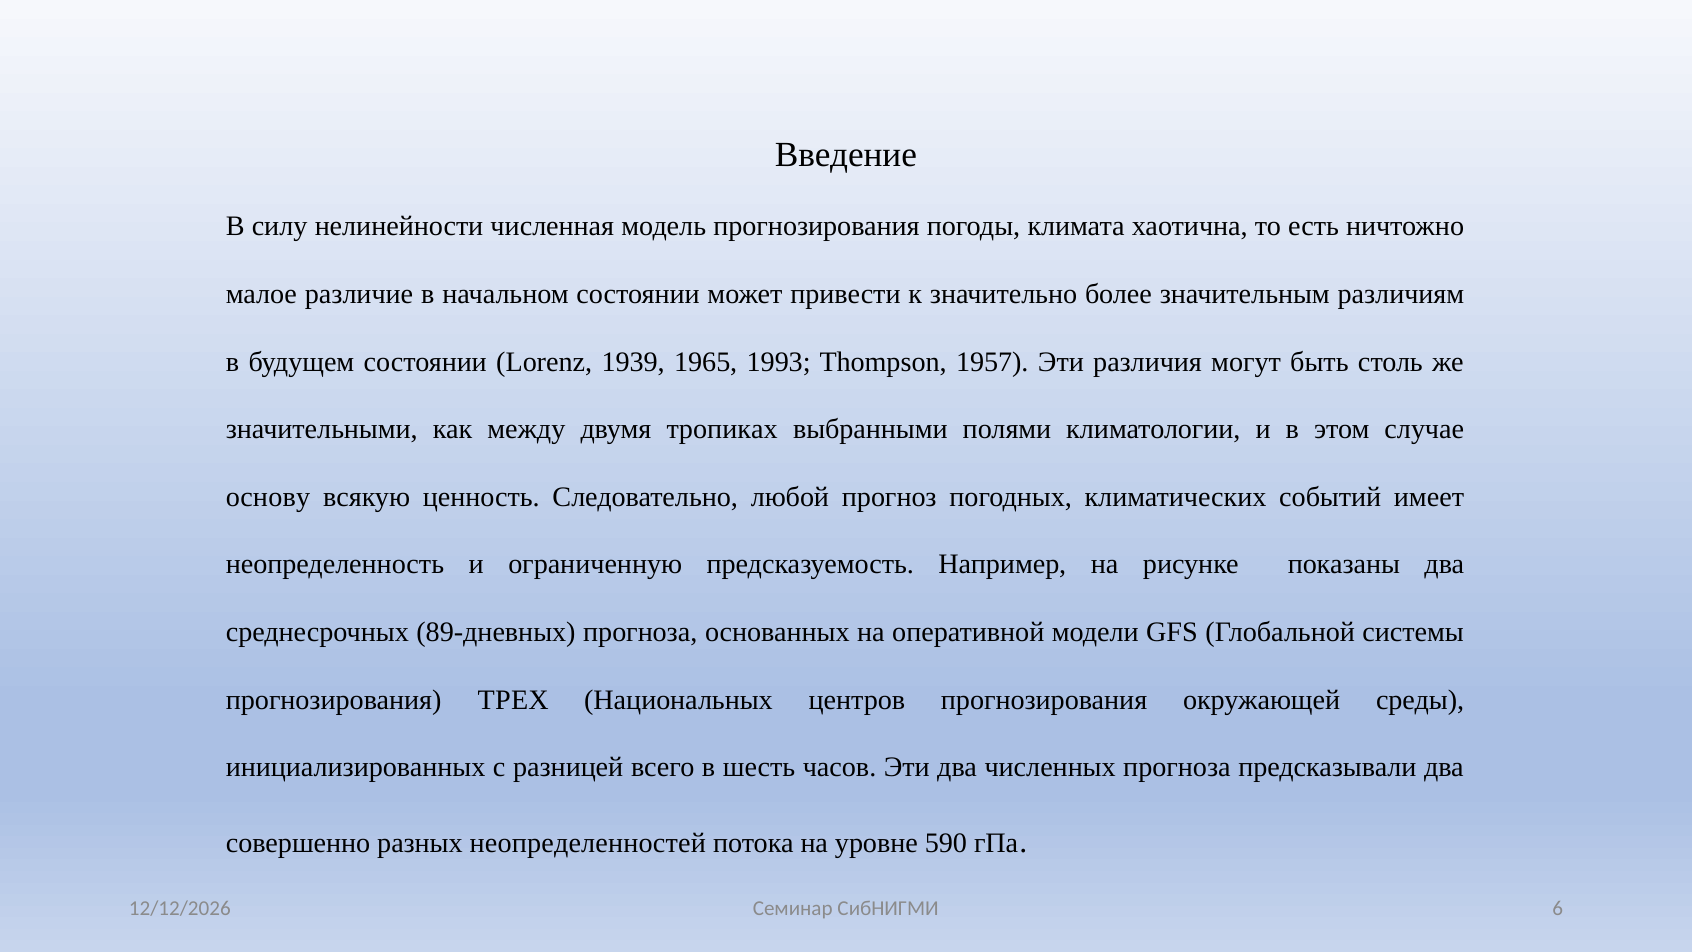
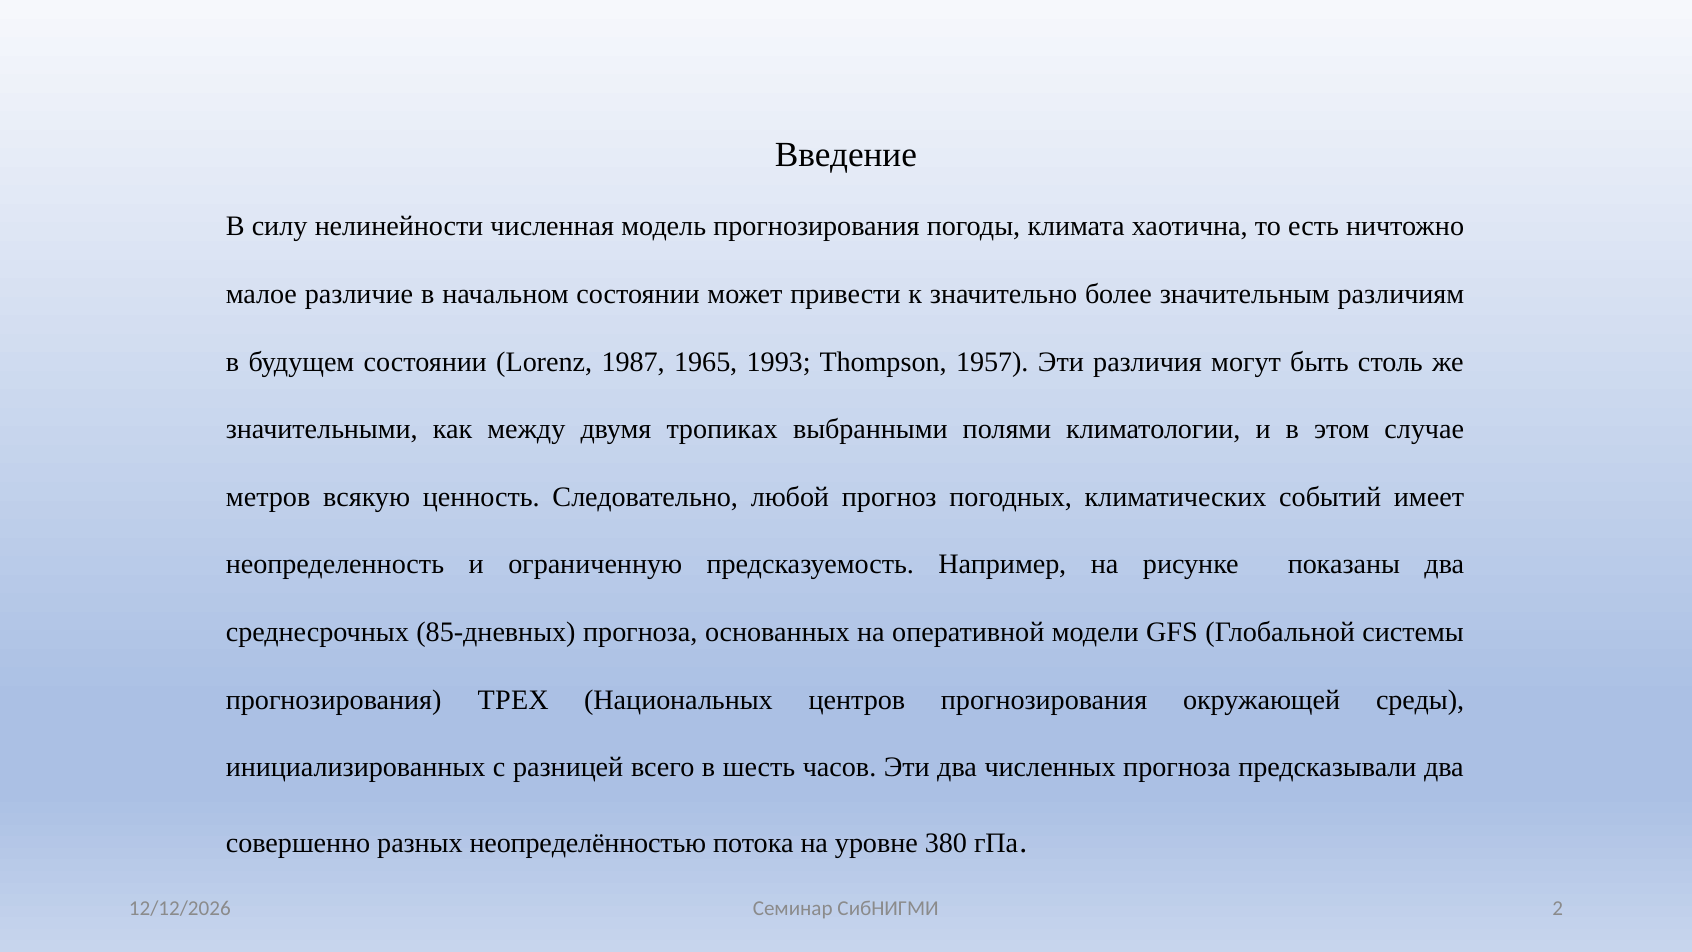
1939: 1939 -> 1987 (633, 362)
основу: основу -> метров (268, 497)
89-дневных: 89-дневных -> 85-дневных (496, 632)
неопределенностей: неопределенностей -> неопределённостью (588, 843)
590: 590 -> 380 (946, 843)
6: 6 -> 2 (1558, 909)
